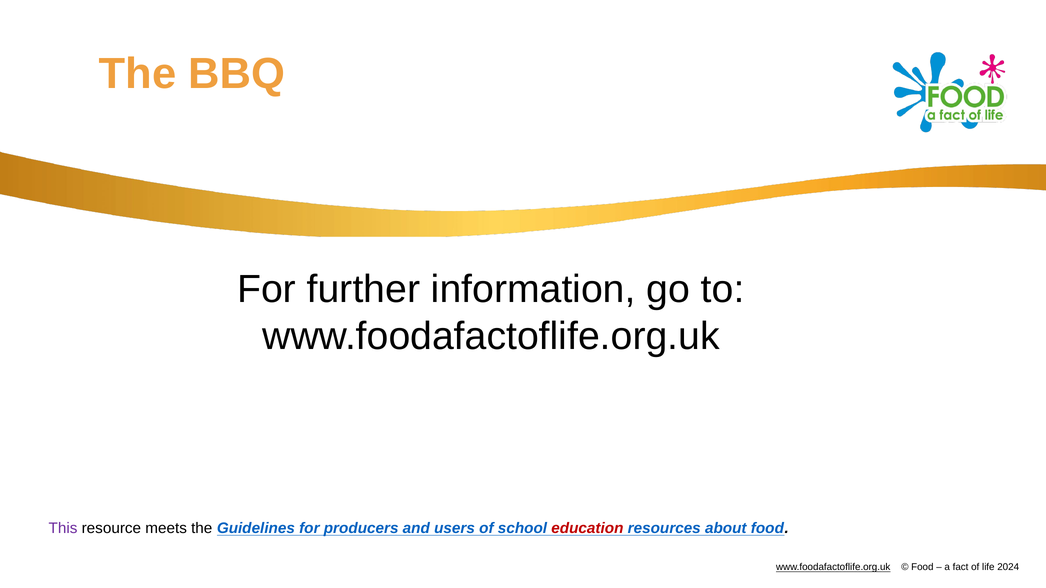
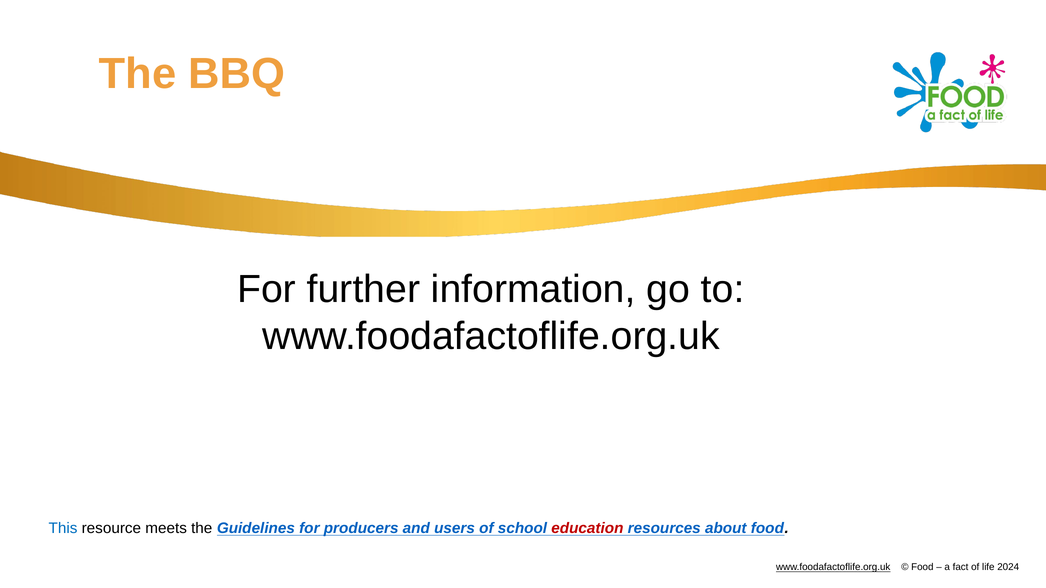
This colour: purple -> blue (63, 529)
